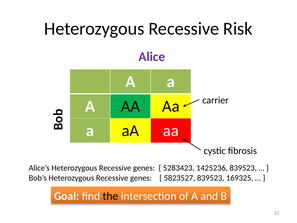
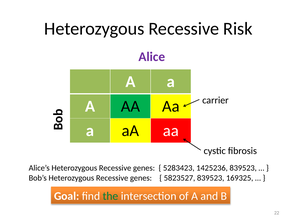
the colour: black -> green (110, 196)
